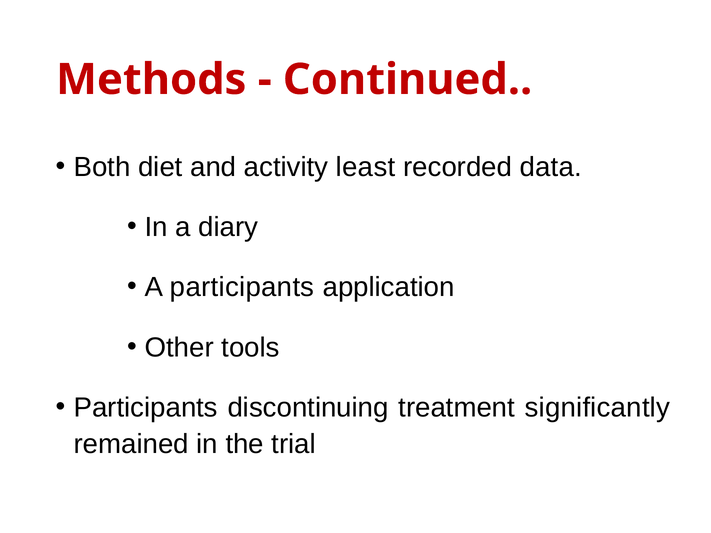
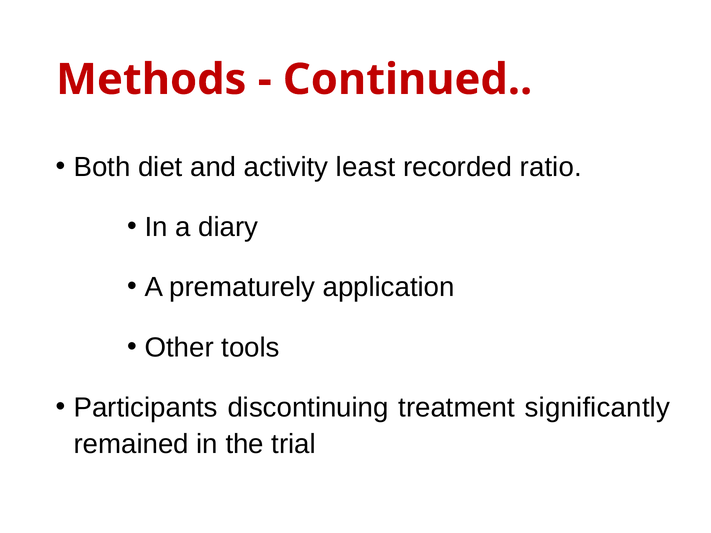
data: data -> ratio (551, 167)
A participants: participants -> prematurely (242, 287)
